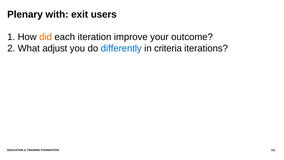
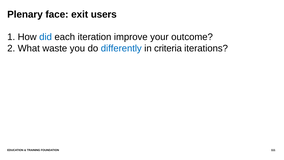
with: with -> face (57, 14)
did colour: orange -> blue (46, 37)
adjust: adjust -> waste (55, 48)
